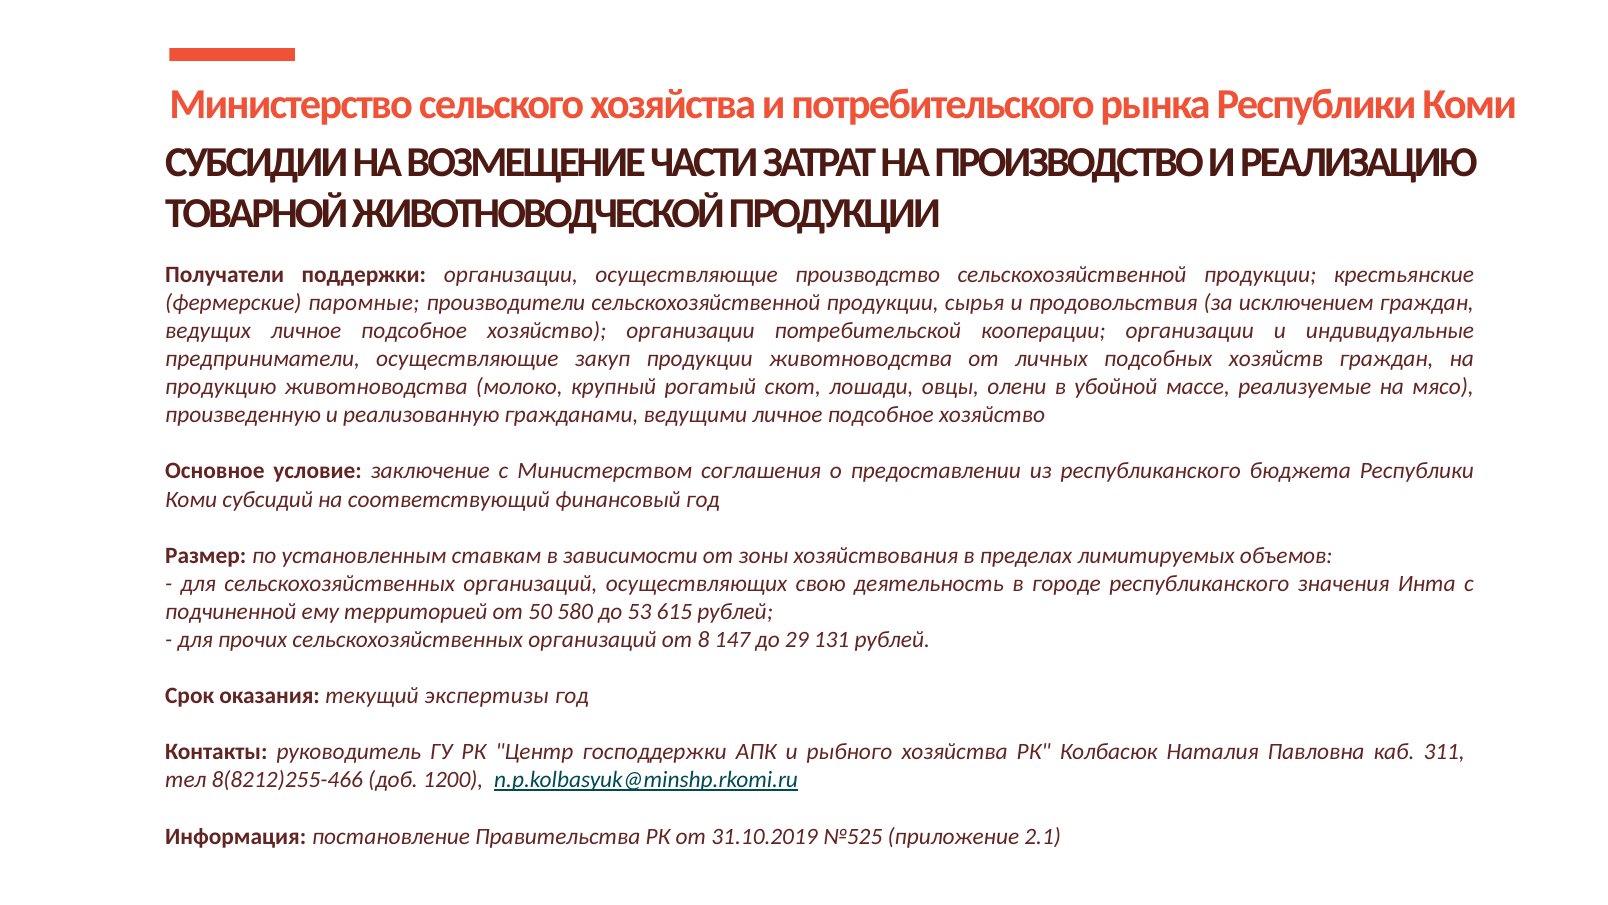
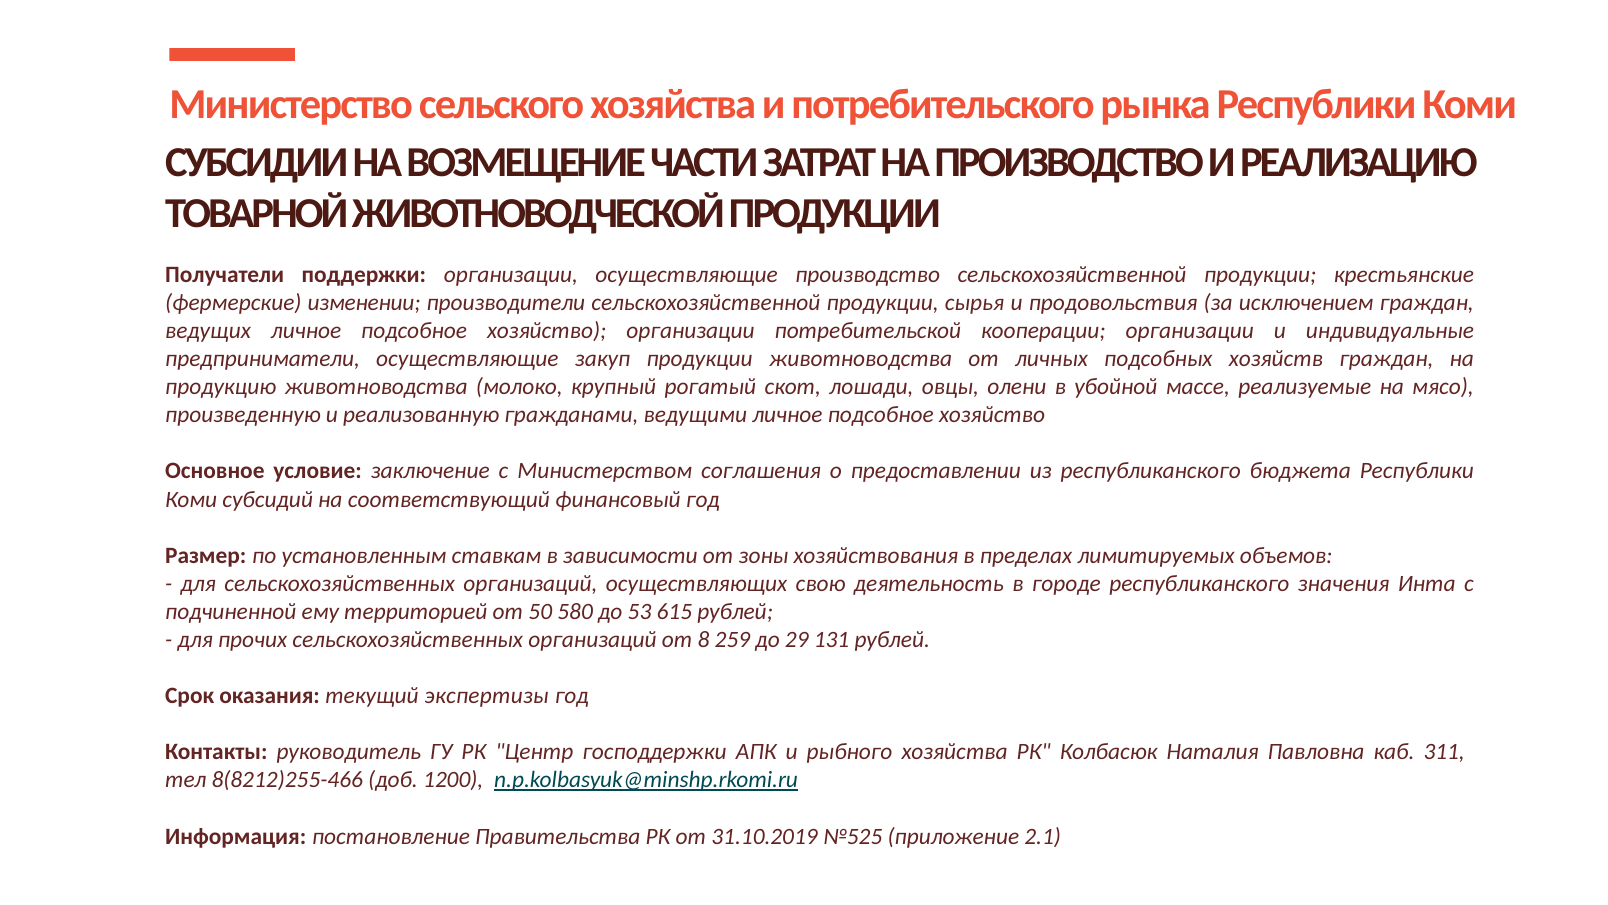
паромные: паромные -> изменении (364, 303)
147: 147 -> 259 (732, 639)
